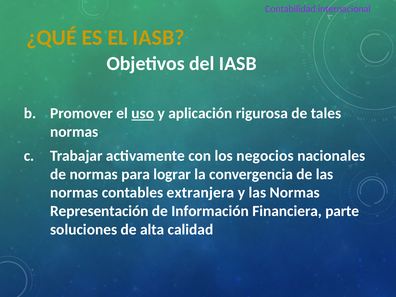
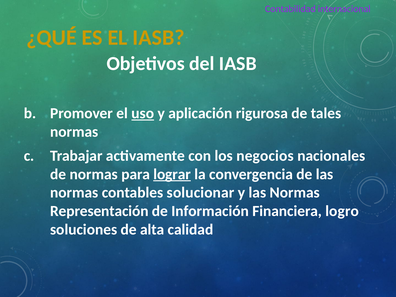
lograr underline: none -> present (172, 174)
extranjera: extranjera -> solucionar (201, 193)
parte: parte -> logro (342, 211)
